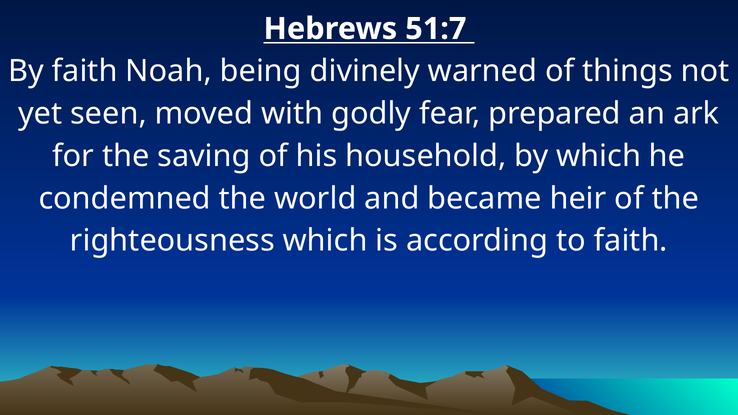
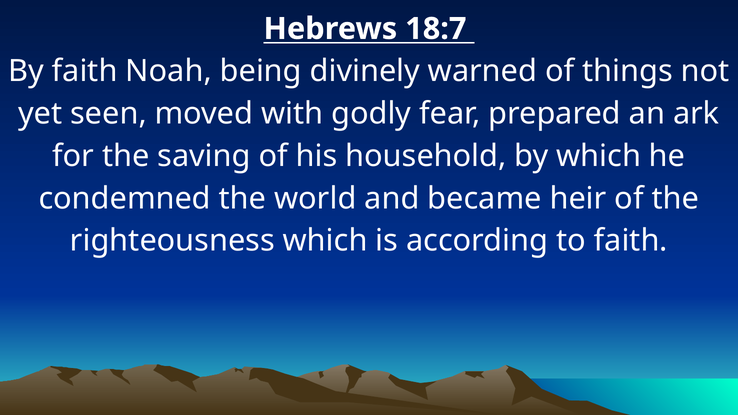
51:7: 51:7 -> 18:7 (436, 29)
